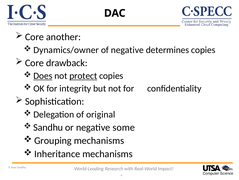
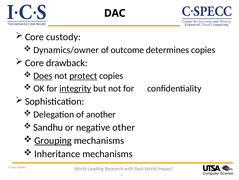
another: another -> custody (63, 37)
of negative: negative -> outcome (127, 50)
integrity underline: none -> present (75, 88)
original: original -> another (101, 114)
some: some -> other (124, 127)
Grouping underline: none -> present (53, 140)
